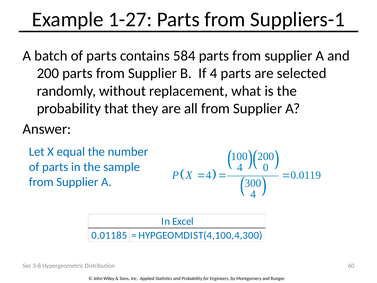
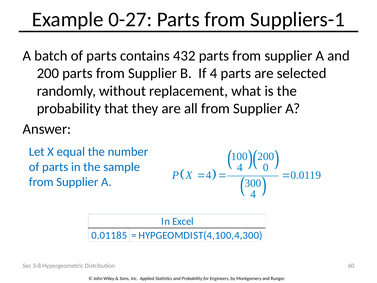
1-27: 1-27 -> 0-27 (130, 19)
584: 584 -> 432 (184, 56)
